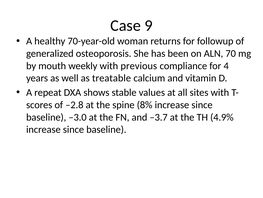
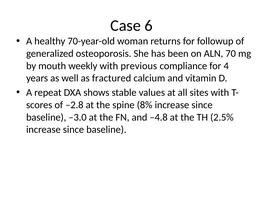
9: 9 -> 6 (149, 25)
treatable: treatable -> fractured (112, 78)
–3.7: –3.7 -> –4.8 (159, 117)
4.9%: 4.9% -> 2.5% (222, 117)
